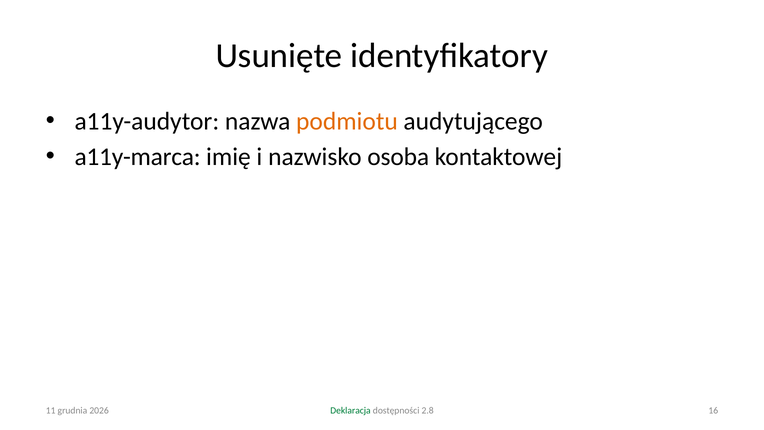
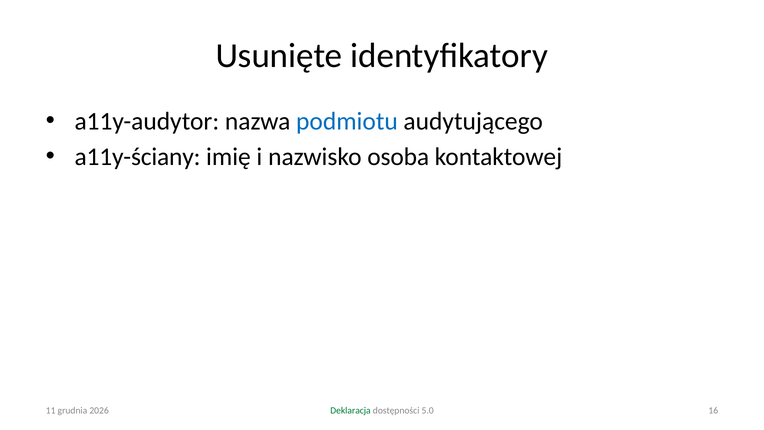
podmiotu colour: orange -> blue (347, 121)
a11y-marca: a11y-marca -> a11y-ściany (137, 157)
2.8: 2.8 -> 5.0 (428, 410)
